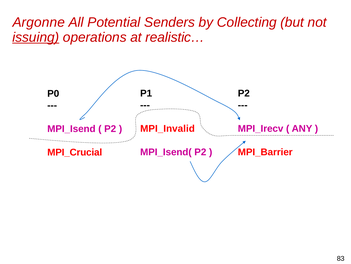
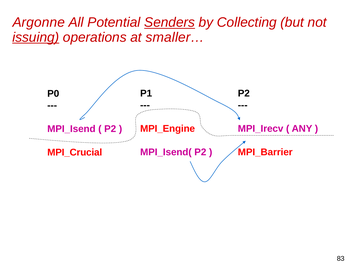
Senders underline: none -> present (170, 22)
realistic…: realistic… -> smaller… (175, 37)
MPI_Invalid: MPI_Invalid -> MPI_Engine (168, 128)
